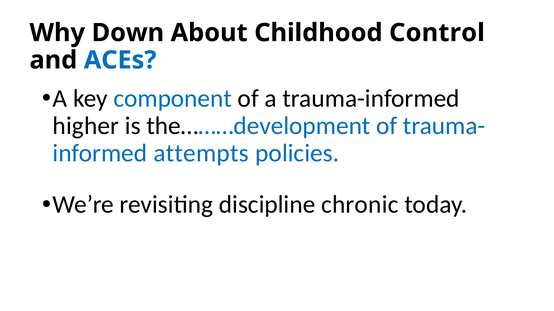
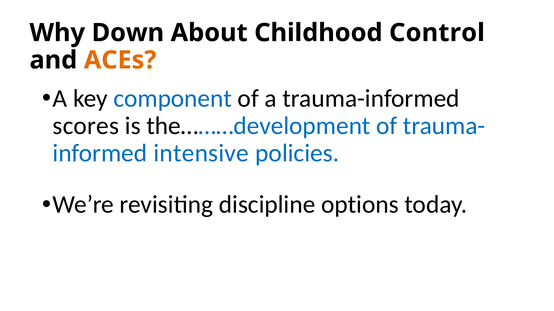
ACEs colour: blue -> orange (120, 60)
higher: higher -> scores (86, 126)
attempts: attempts -> intensive (201, 154)
chronic: chronic -> options (360, 205)
